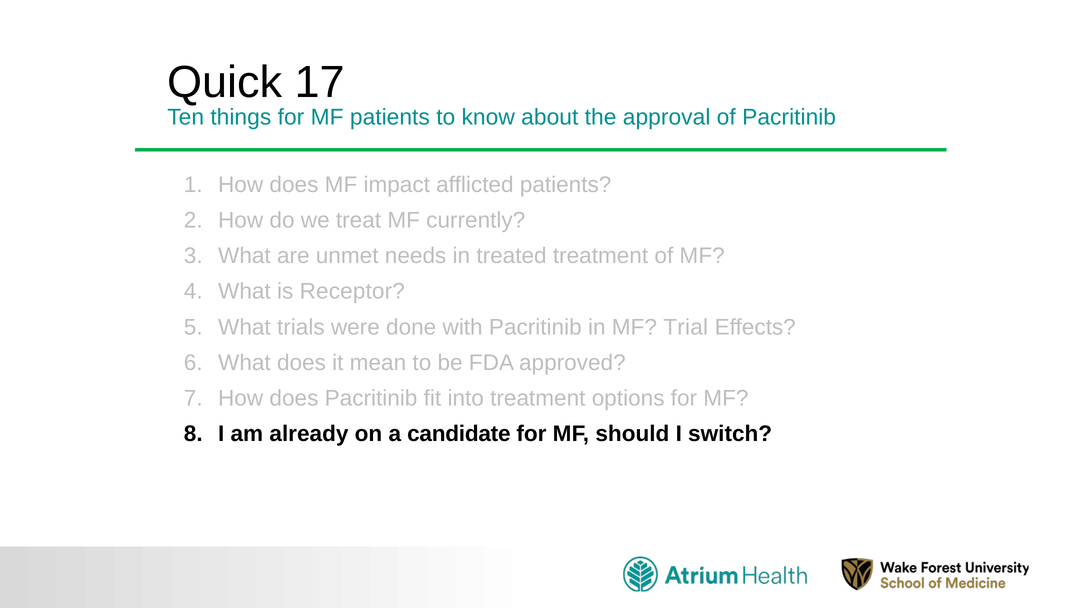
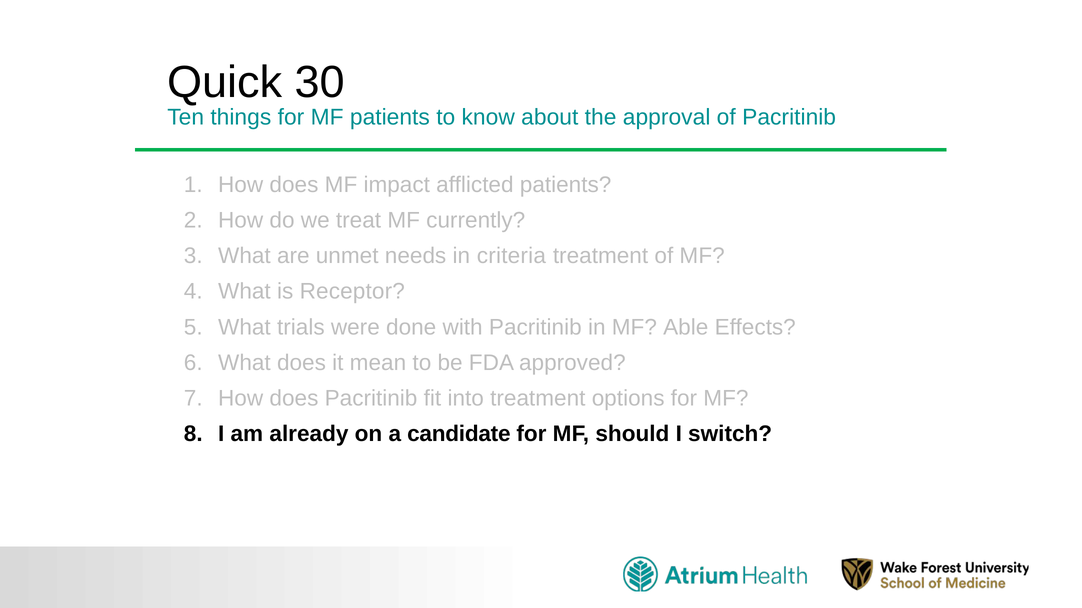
17: 17 -> 30 (320, 83)
treated: treated -> criteria (511, 256)
Trial: Trial -> Able (686, 327)
